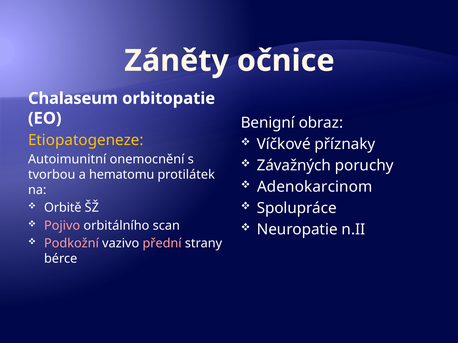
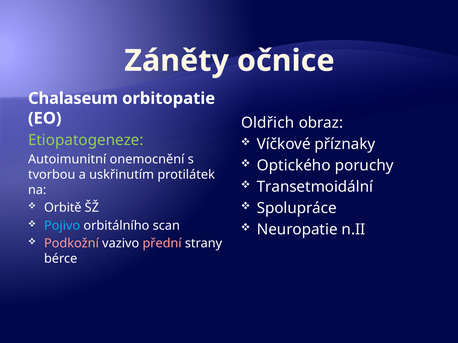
Benigní: Benigní -> Oldřich (268, 123)
Etiopatogeneze colour: yellow -> light green (86, 140)
Závažných: Závažných -> Optického (294, 166)
hematomu: hematomu -> uskřinutím (122, 175)
Adenokarcinom: Adenokarcinom -> Transetmoidální (315, 187)
Pojivo colour: pink -> light blue (62, 226)
